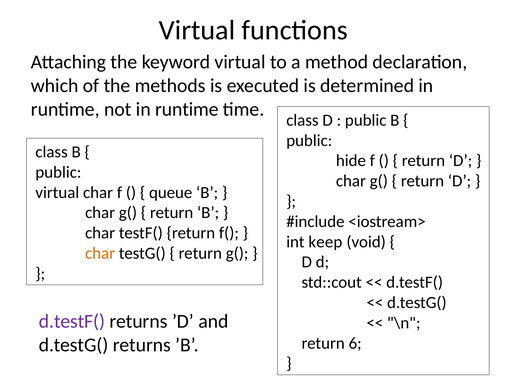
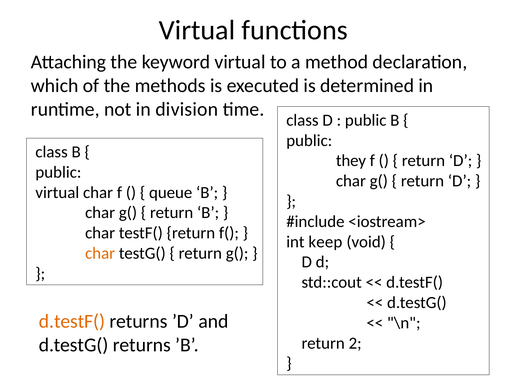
not in runtime: runtime -> division (187, 109)
hide: hide -> they (351, 161)
d.testF( colour: purple -> orange (72, 322)
6: 6 -> 2 (355, 343)
